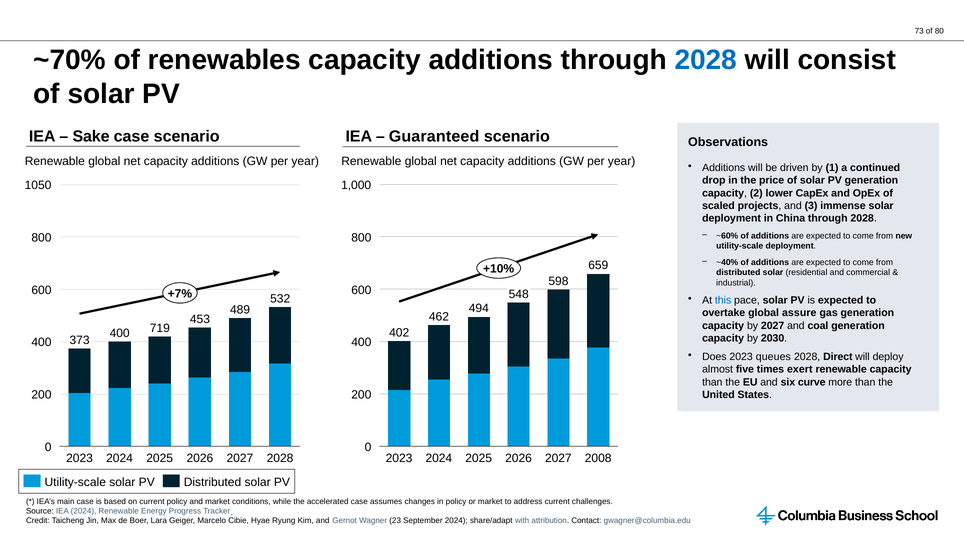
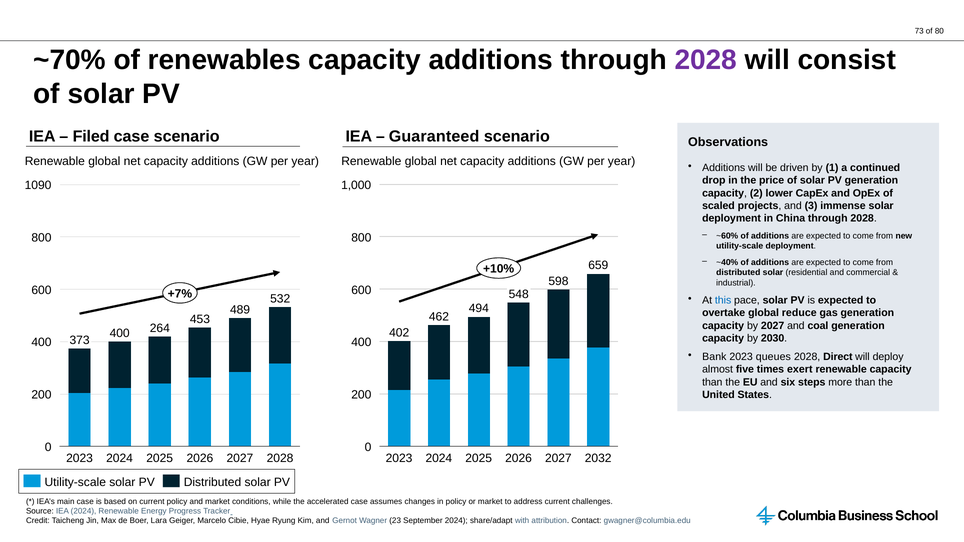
2028 colour: blue -> purple (706, 60)
Sake: Sake -> Filed (91, 137)
1050: 1050 -> 1090 (38, 185)
assure: assure -> reduce (799, 313)
719: 719 -> 264 (160, 328)
Does: Does -> Bank (714, 357)
curve: curve -> steps (812, 382)
2008: 2008 -> 2032 (598, 459)
